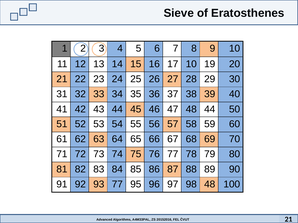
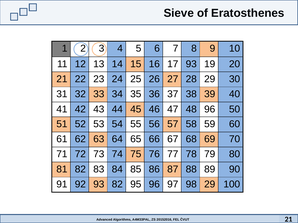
17 10: 10 -> 93 (191, 64)
48 44: 44 -> 96 (210, 109)
93 77: 77 -> 82 (117, 185)
98 48: 48 -> 29 (210, 185)
